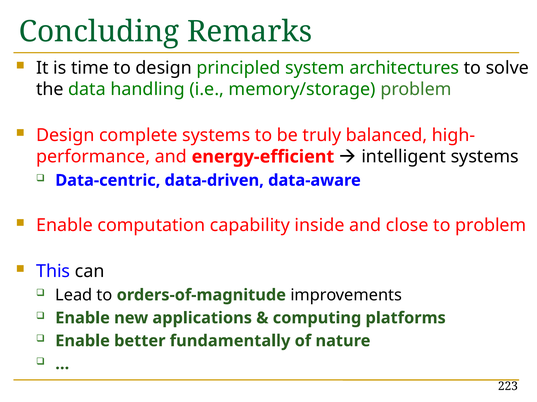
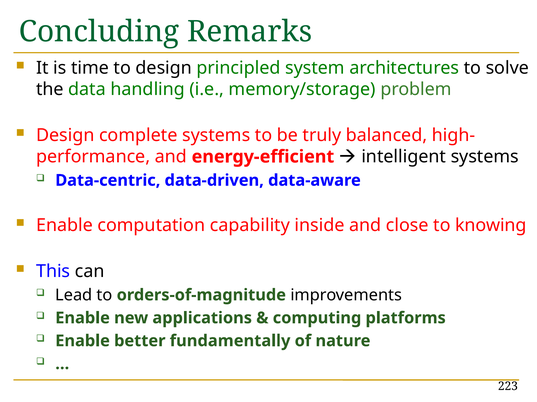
to problem: problem -> knowing (491, 226)
